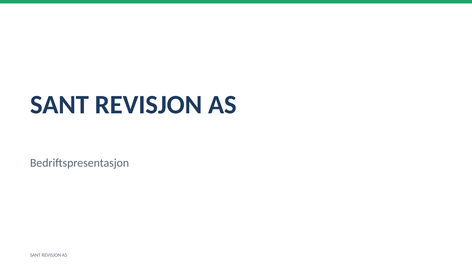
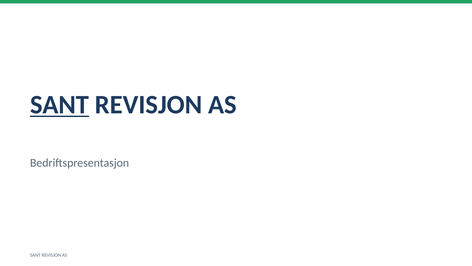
SANT underline: none -> present (60, 105)
